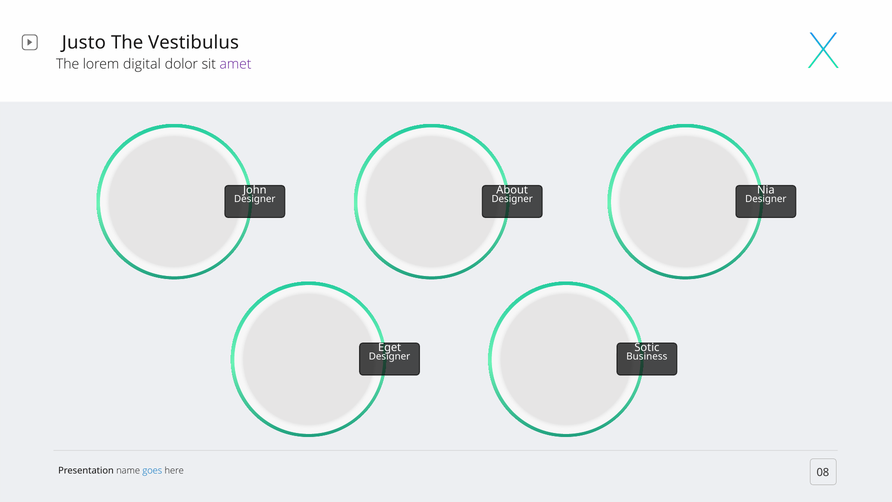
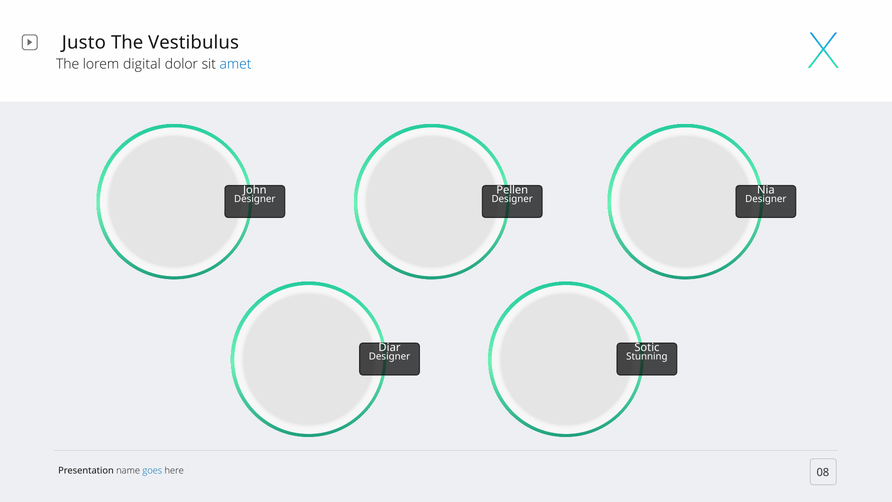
amet colour: purple -> blue (236, 64)
About: About -> Pellen (512, 190)
Eget: Eget -> Diar (389, 348)
Business: Business -> Stunning (647, 357)
